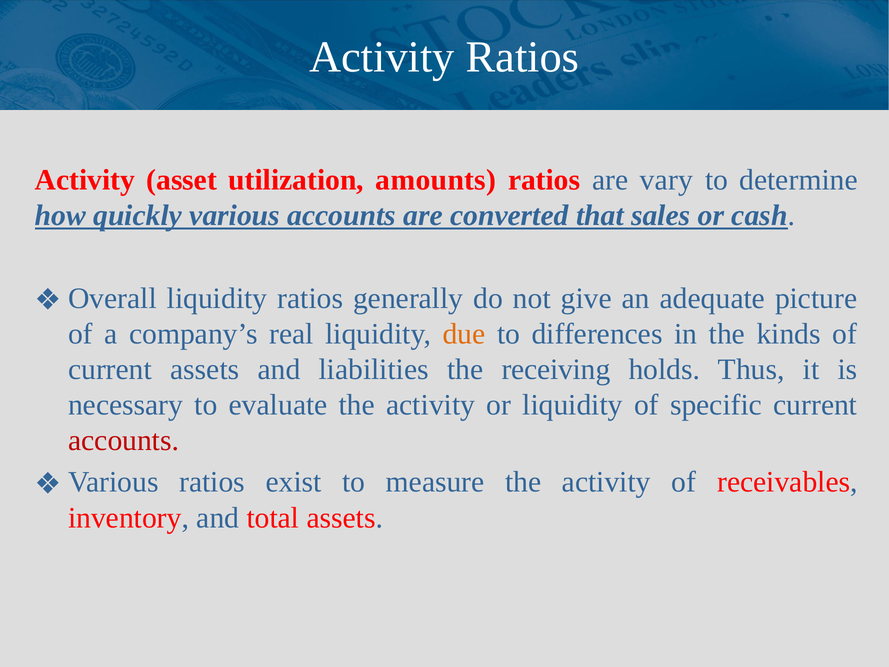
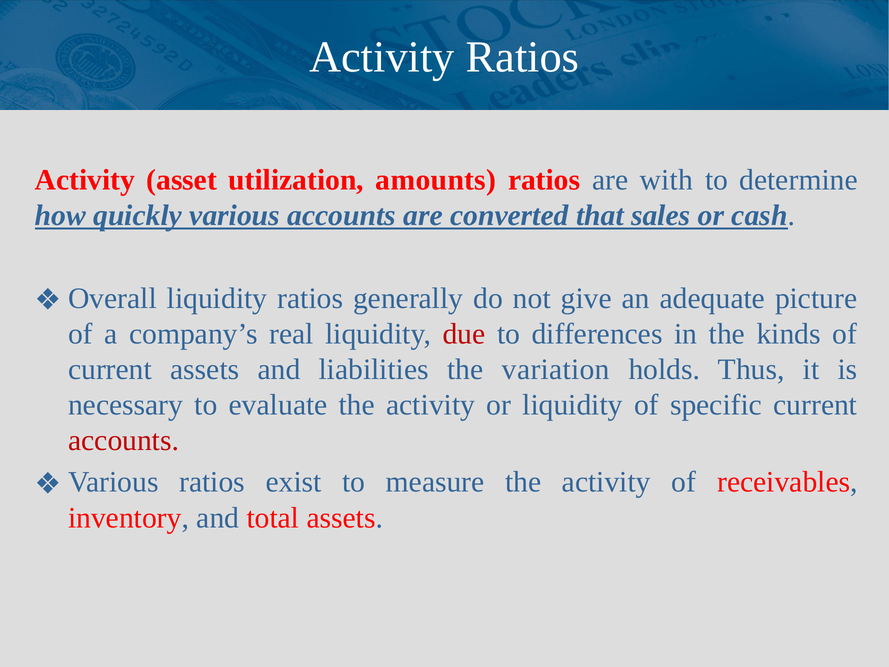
vary: vary -> with (667, 180)
due colour: orange -> red (464, 334)
receiving: receiving -> variation (556, 369)
